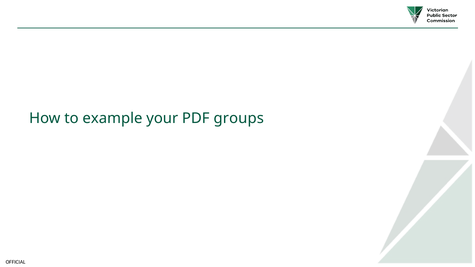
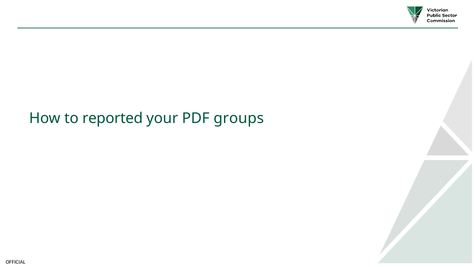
example: example -> reported (113, 118)
